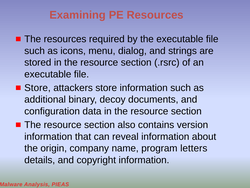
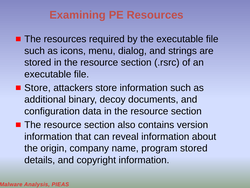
program letters: letters -> stored (194, 148)
